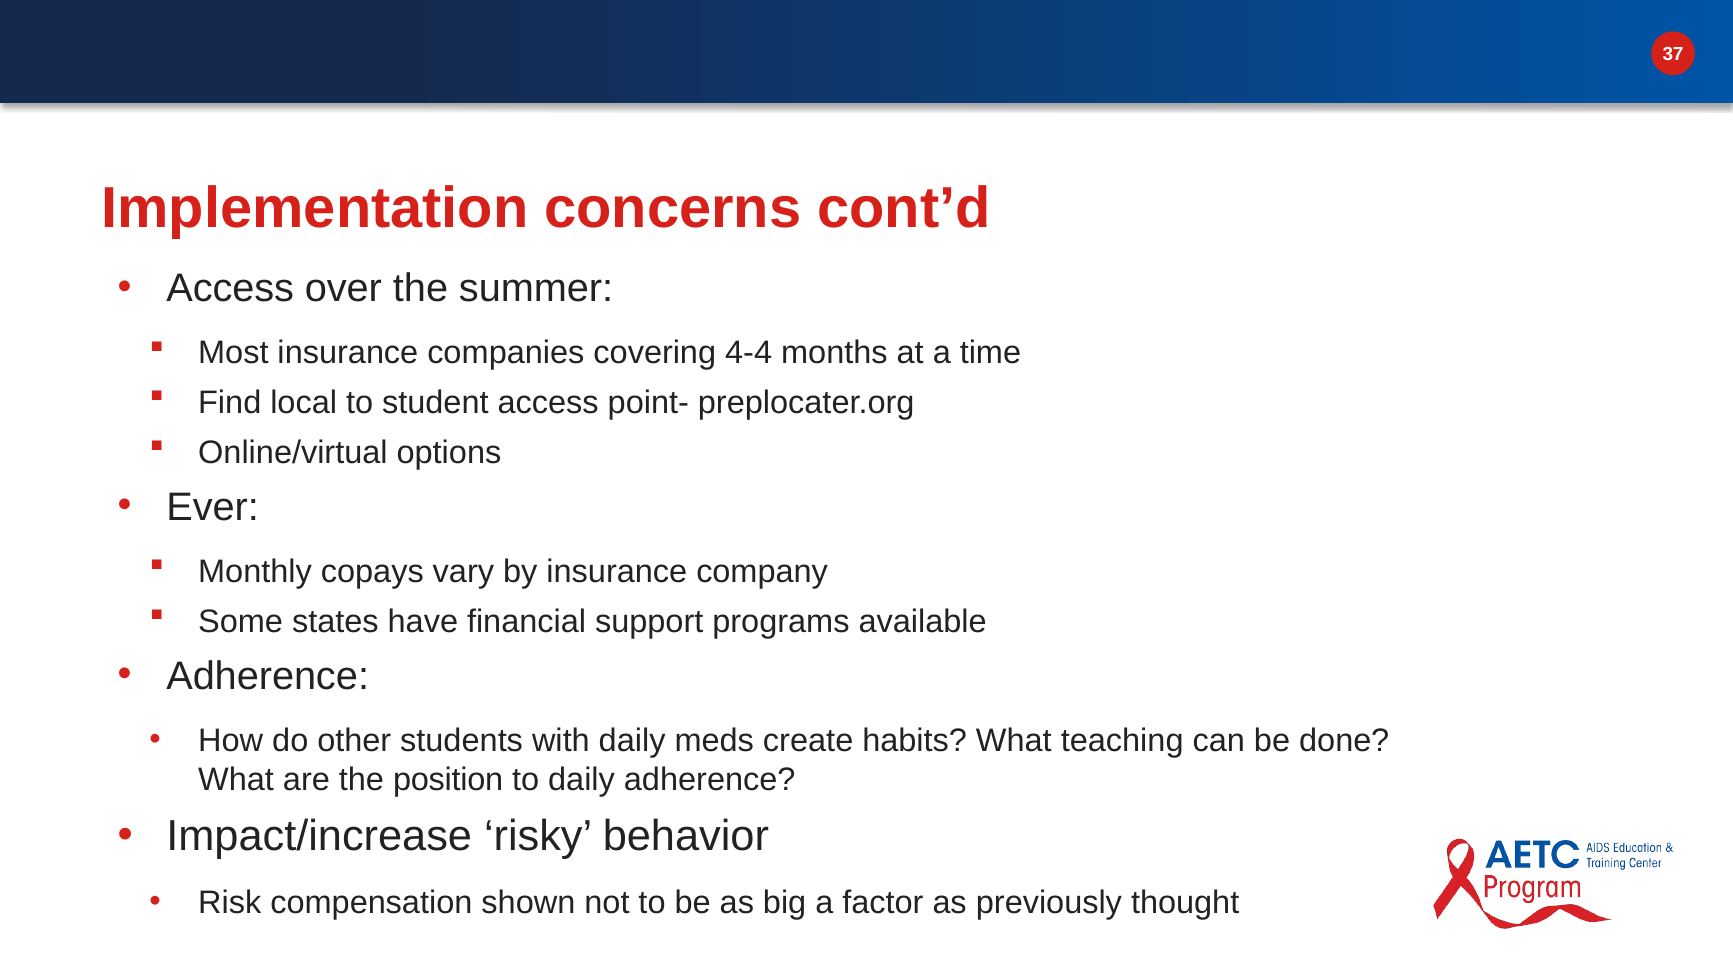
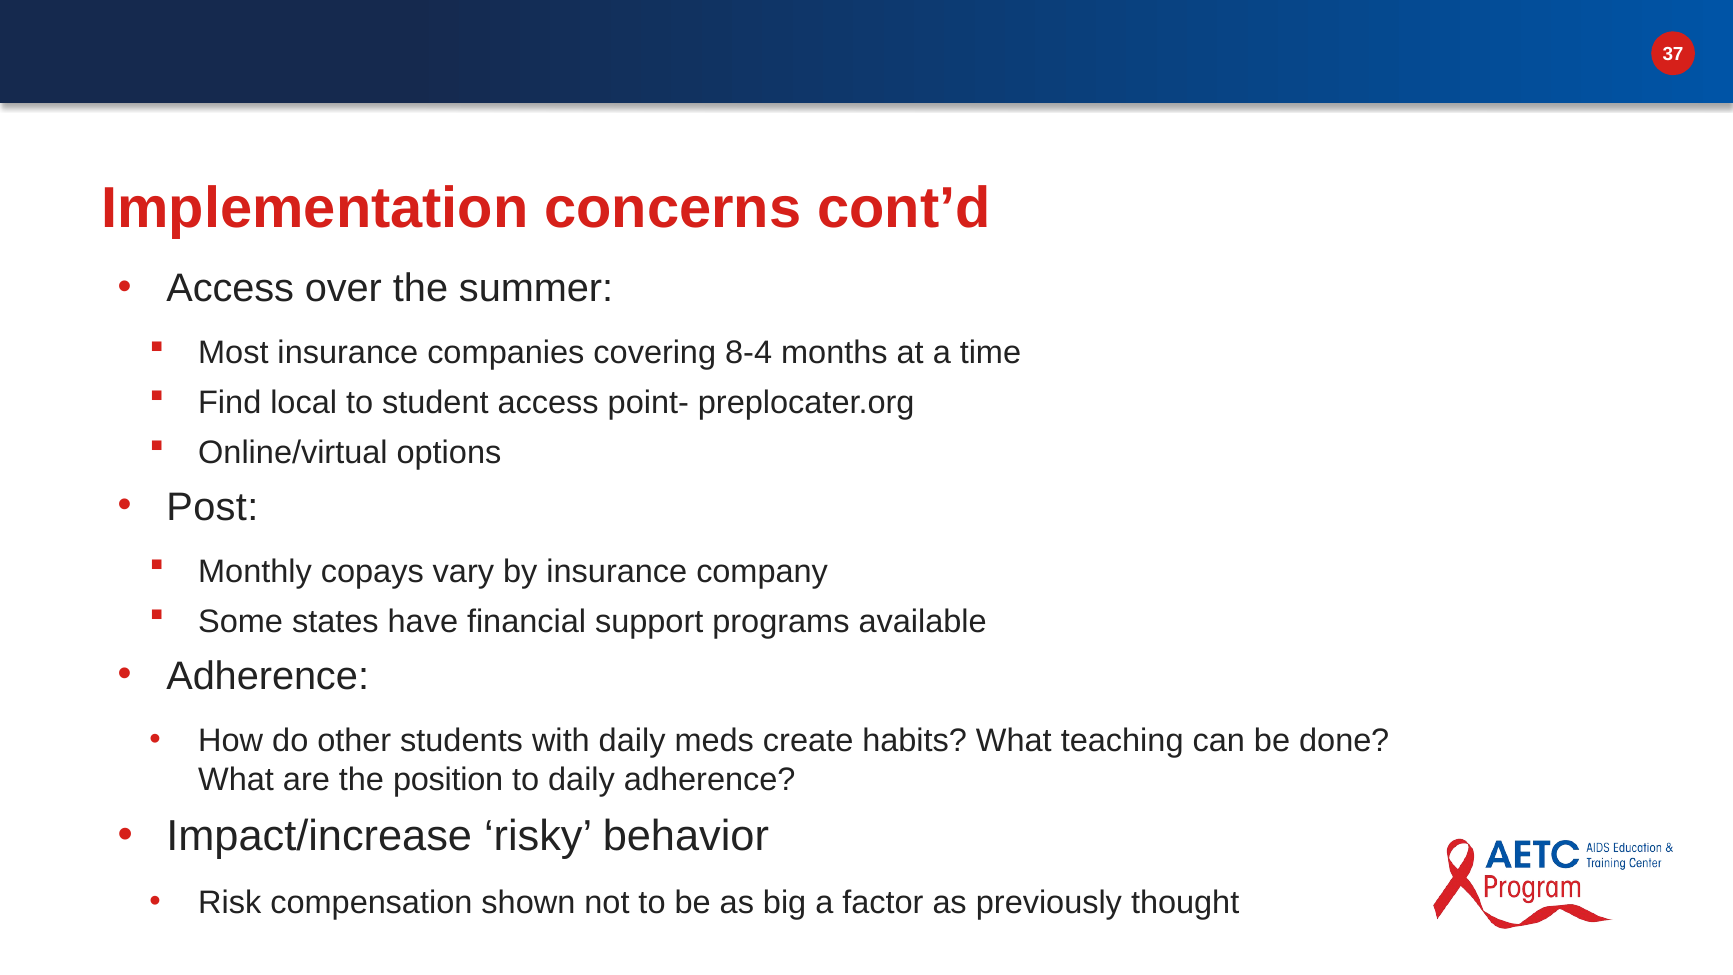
4-4: 4-4 -> 8-4 (749, 353)
Ever: Ever -> Post (212, 507)
